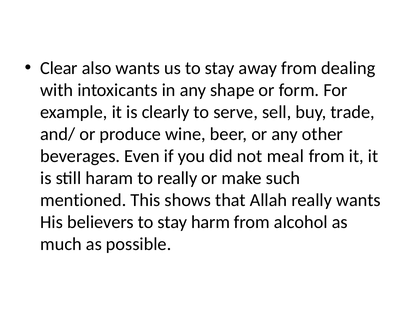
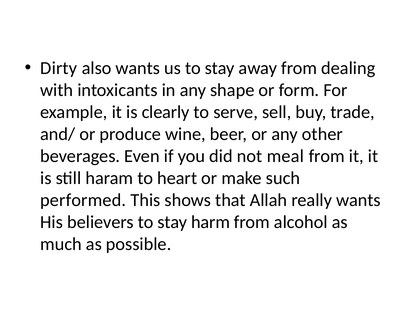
Clear: Clear -> Dirty (59, 68)
to really: really -> heart (177, 178)
mentioned: mentioned -> performed (83, 200)
